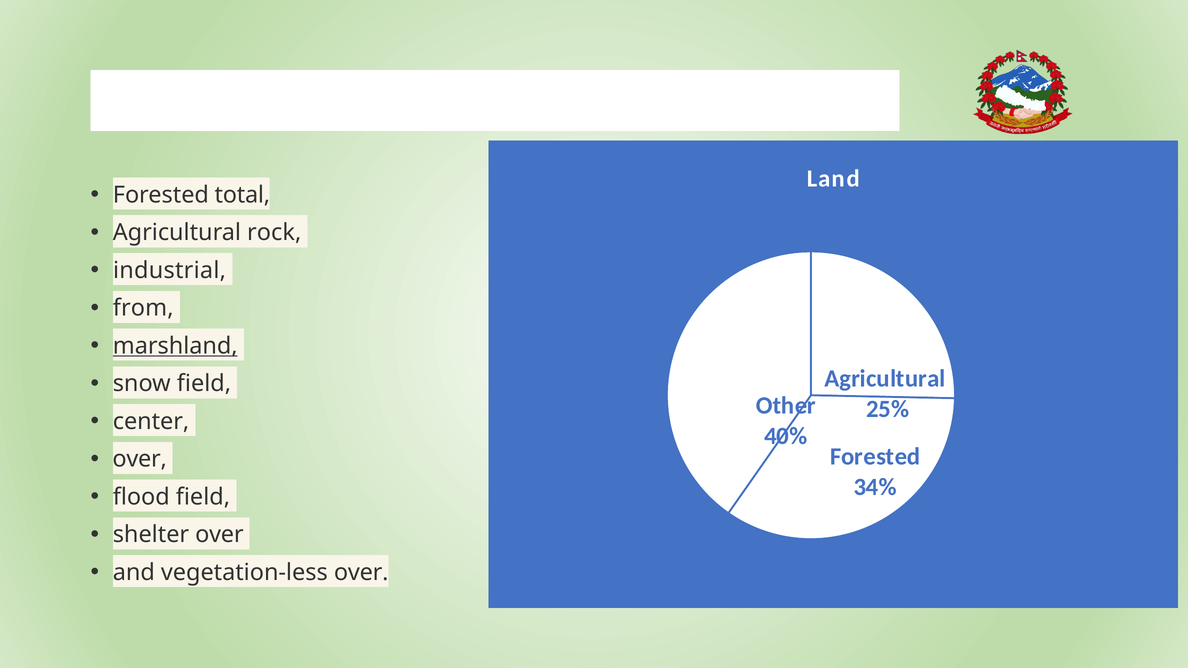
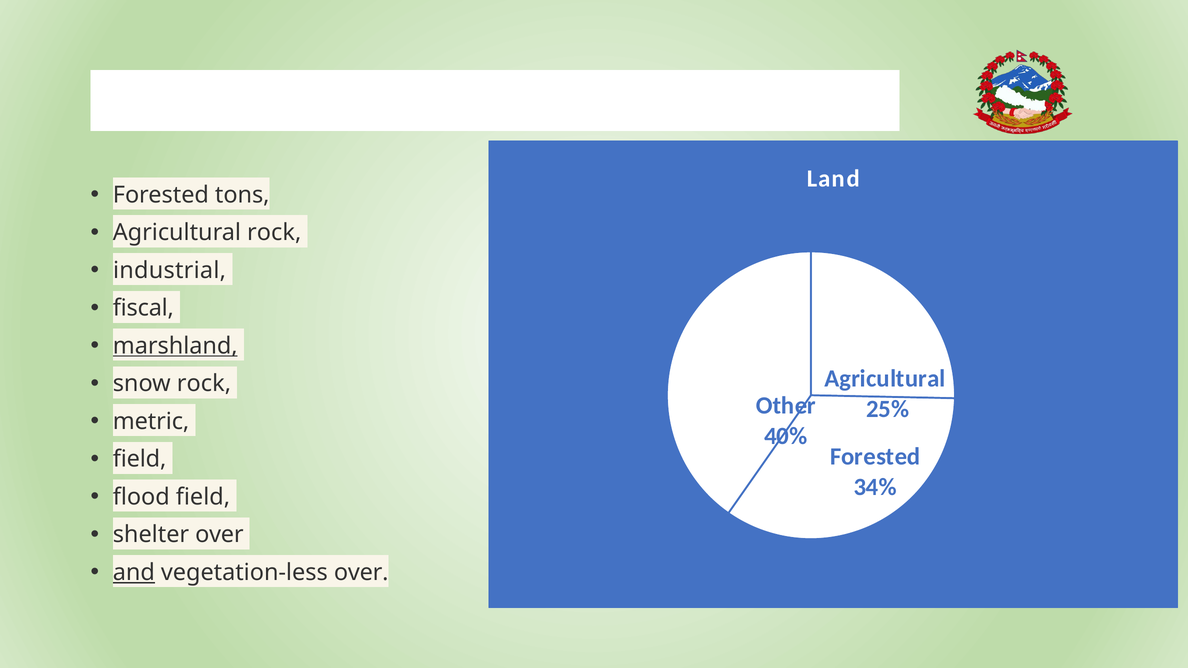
total: total -> tons (242, 195)
from: from -> fiscal (143, 308)
snow field: field -> rock (204, 384)
center: center -> metric (151, 422)
over: over -> field (140, 459)
and underline: none -> present (134, 573)
